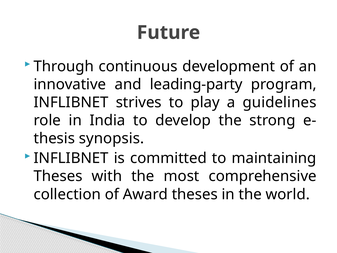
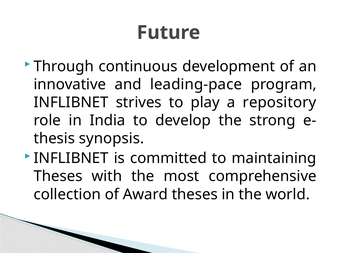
leading-party: leading-party -> leading-pace (196, 84)
guidelines: guidelines -> repository (279, 102)
